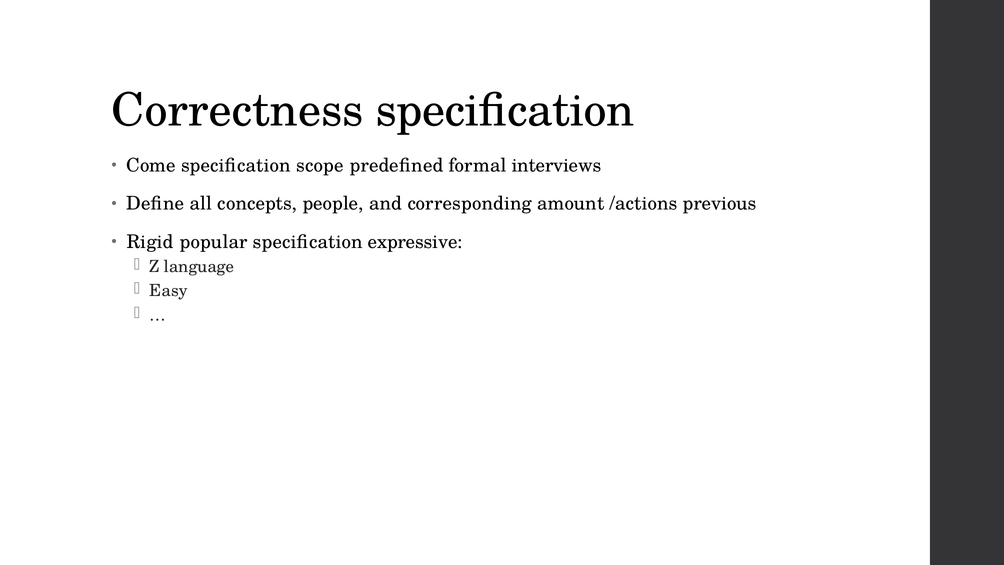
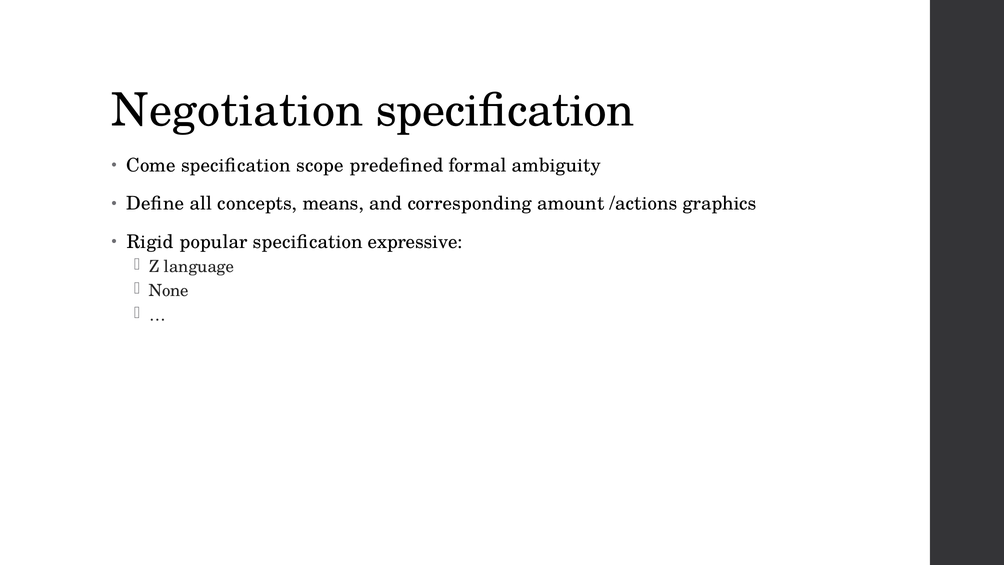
Correctness: Correctness -> Negotiation (237, 110)
interviews: interviews -> ambiguity (556, 165)
people: people -> means (333, 204)
previous: previous -> graphics (720, 204)
Easy: Easy -> None (169, 291)
